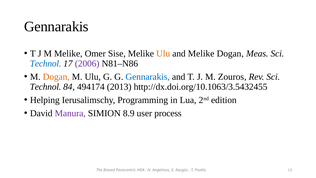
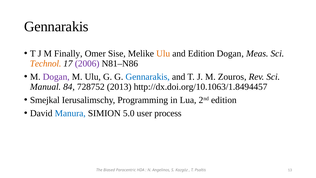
M Melike: Melike -> Finally (68, 53)
and Melike: Melike -> Edition (201, 53)
Technol colour: blue -> orange (46, 63)
Dogan colour: orange -> purple (56, 77)
Technol: Technol -> Manual (45, 87)
494174: 494174 -> 728752 (91, 87)
http://dx.doi.org/10.1063/3.5432455: http://dx.doi.org/10.1063/3.5432455 -> http://dx.doi.org/10.1063/1.8494457 (201, 87)
Helping: Helping -> Smejkal (45, 100)
Manura colour: purple -> blue (70, 113)
8.9: 8.9 -> 5.0 (129, 113)
